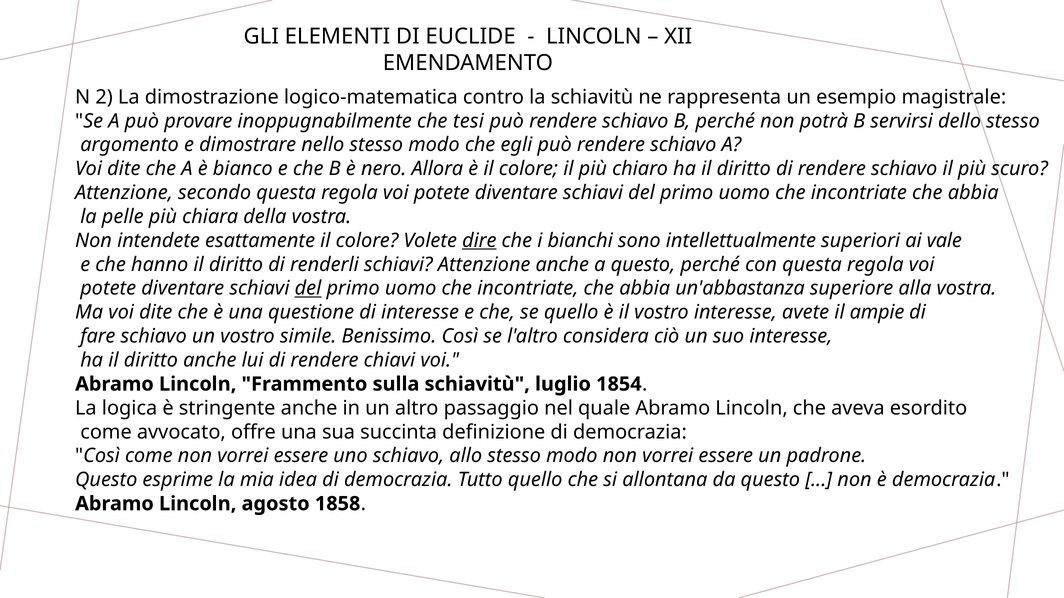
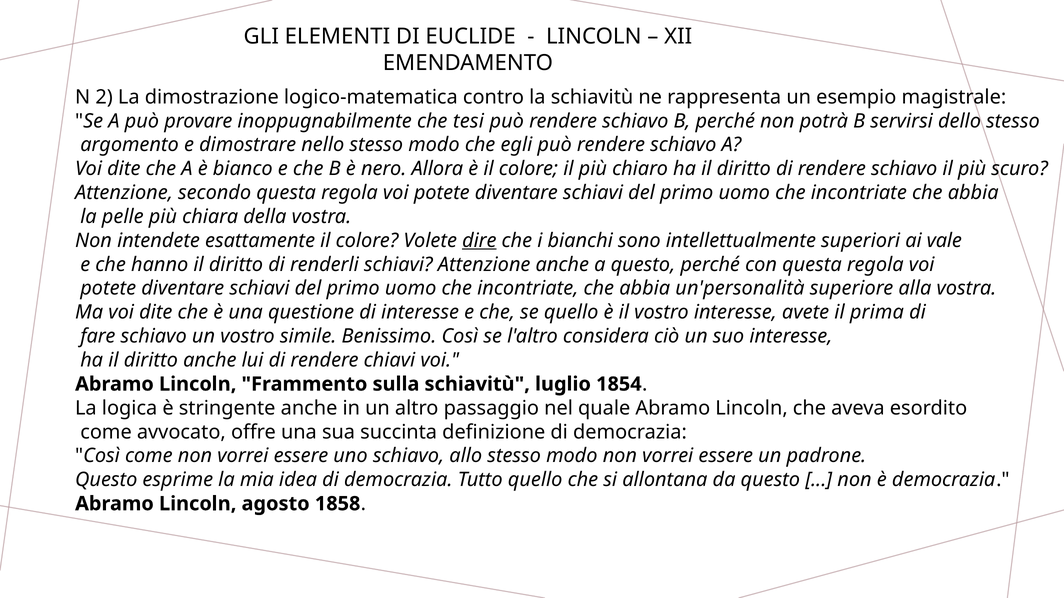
del underline: present -> none (308, 289)
un'abbastanza: un'abbastanza -> un'personalità (740, 289)
ampie: ampie -> prima (877, 313)
